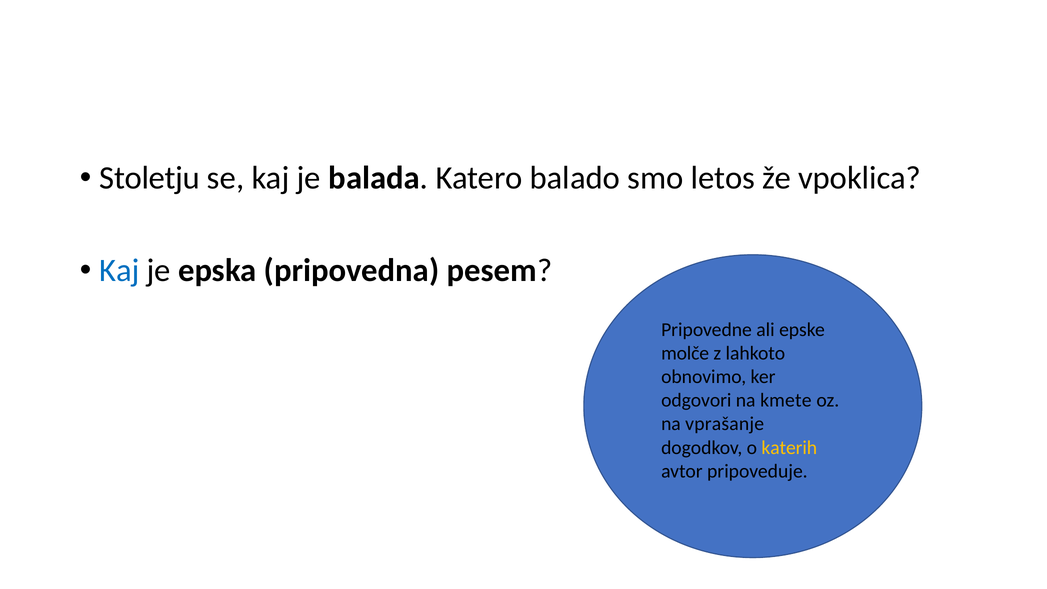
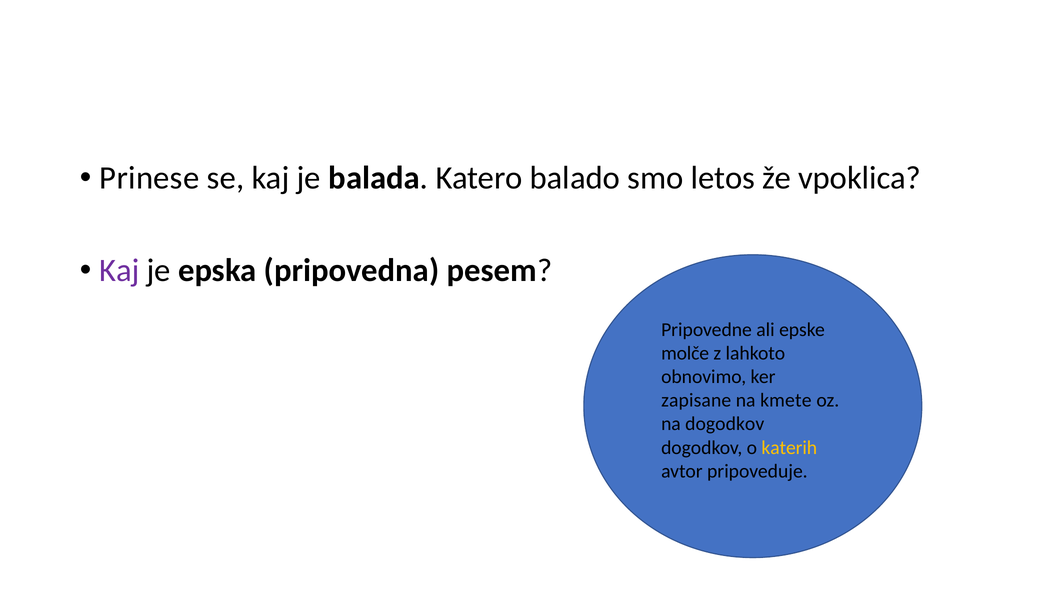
Stoletju: Stoletju -> Prinese (149, 178)
Kaj colour: blue -> purple (119, 271)
odgovori: odgovori -> zapisane (696, 400)
na vprašanje: vprašanje -> dogodkov (725, 424)
